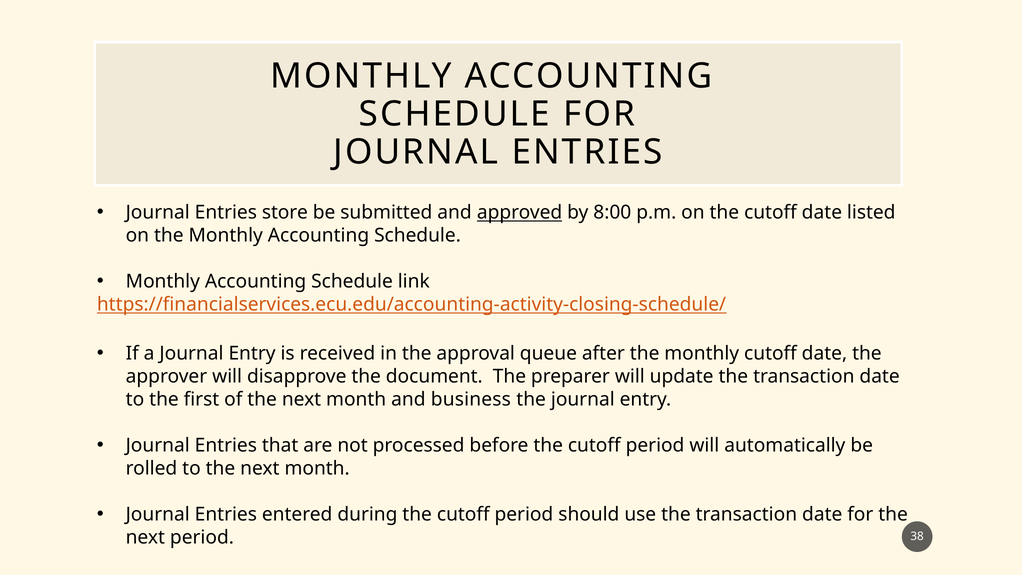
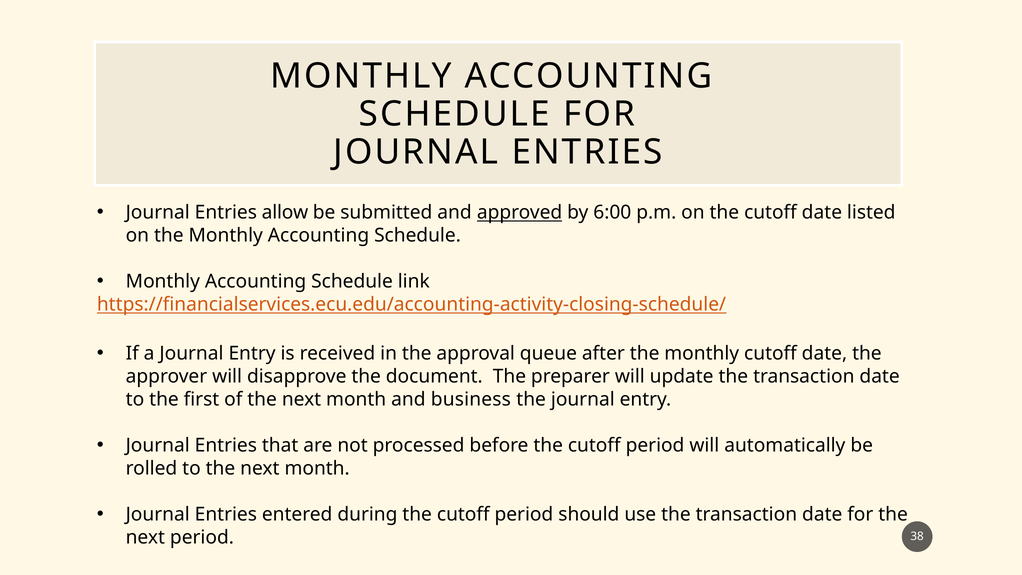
store: store -> allow (285, 212)
8:00: 8:00 -> 6:00 (612, 212)
